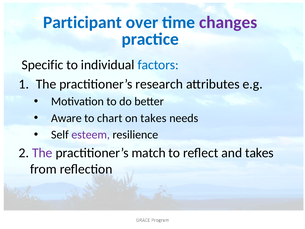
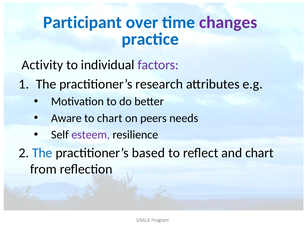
Specific: Specific -> Activity (42, 65)
factors colour: blue -> purple (158, 65)
on takes: takes -> peers (153, 118)
The colour: purple -> blue (42, 153)
match: match -> based (148, 153)
and takes: takes -> chart (259, 153)
